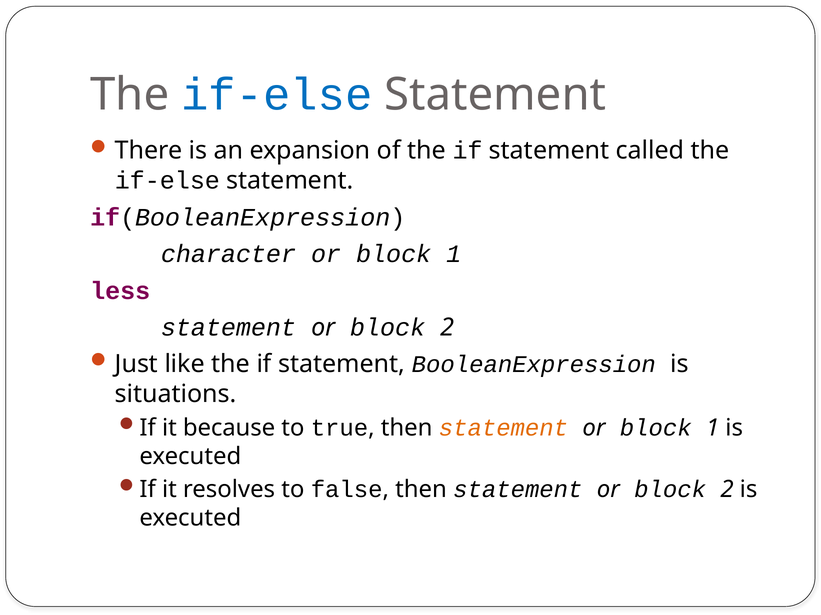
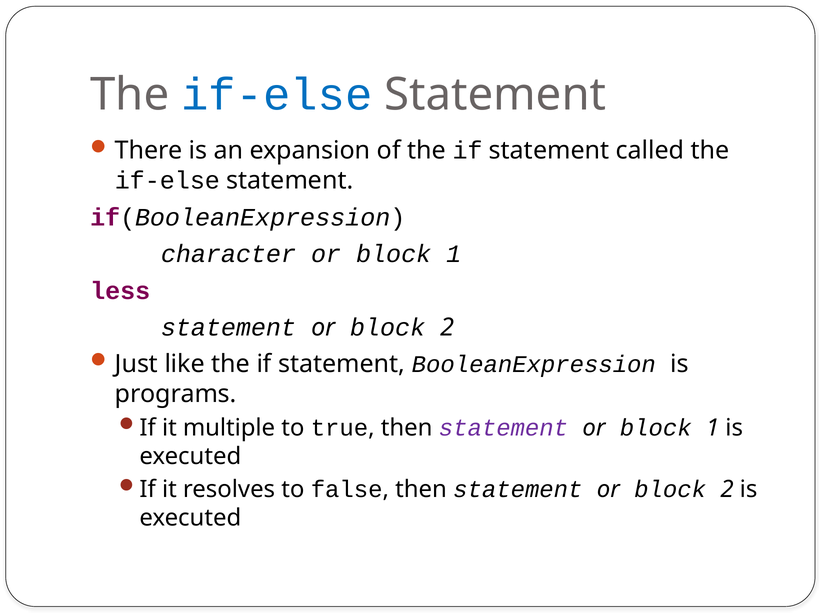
situations: situations -> programs (176, 395)
because: because -> multiple (229, 428)
statement colour: orange -> purple (503, 428)
